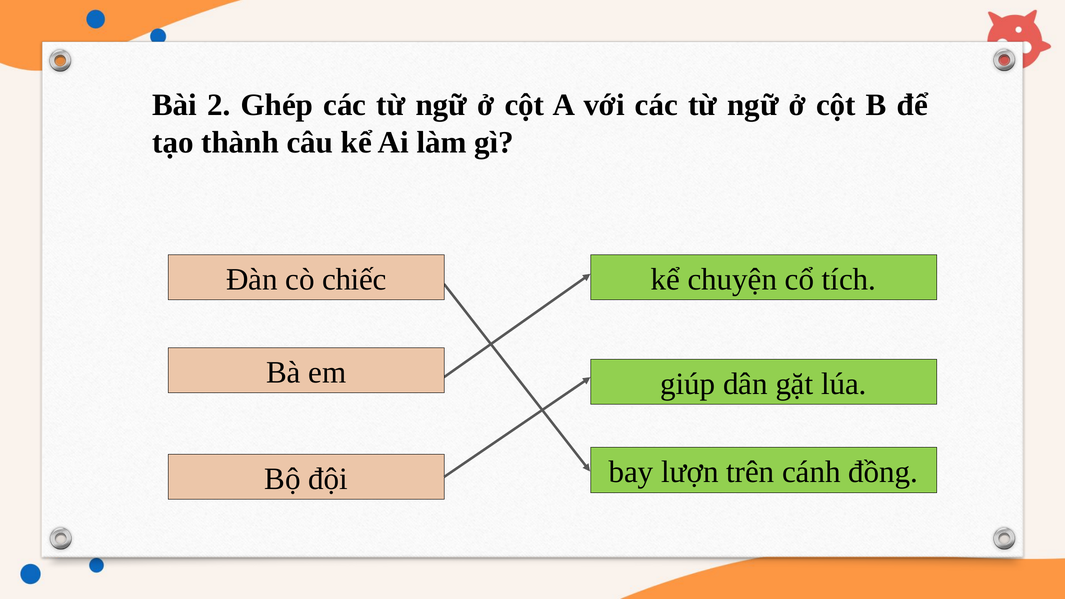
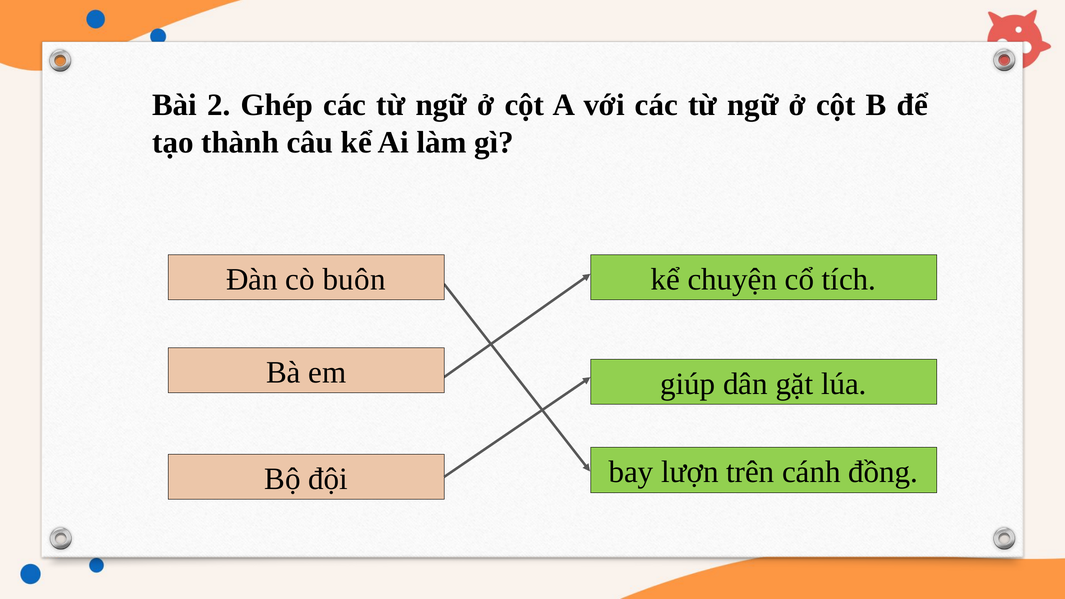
chiếc: chiếc -> buôn (354, 279)
